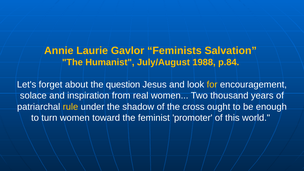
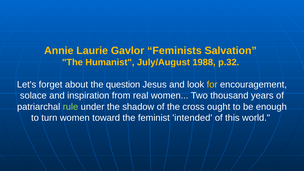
p.84: p.84 -> p.32 (229, 62)
rule colour: yellow -> light green (70, 107)
promoter: promoter -> intended (192, 118)
